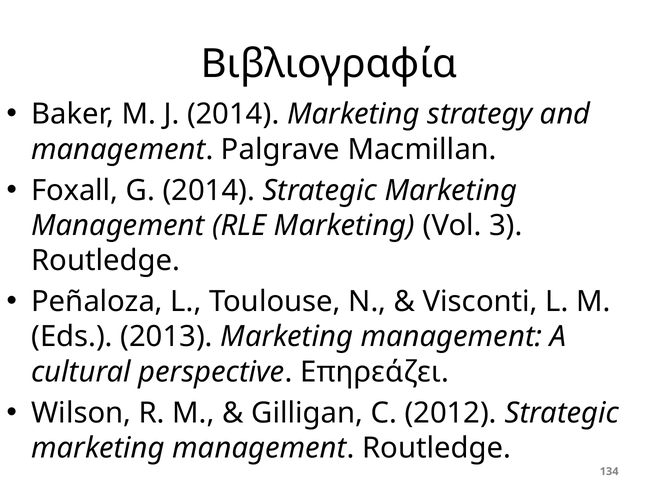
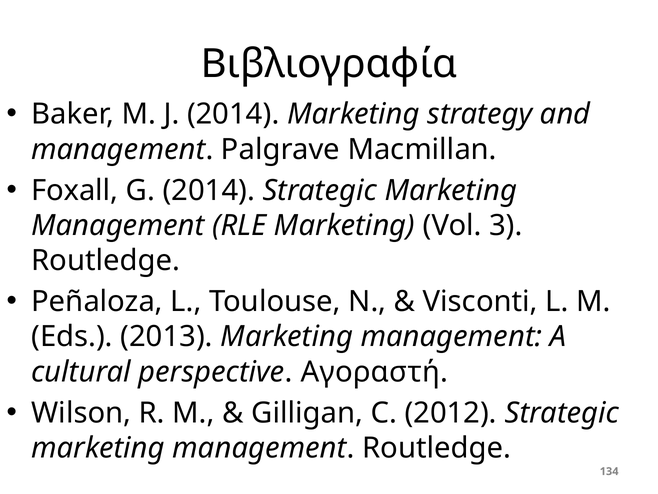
Επηρεάζει: Επηρεάζει -> Αγοραστή (375, 372)
